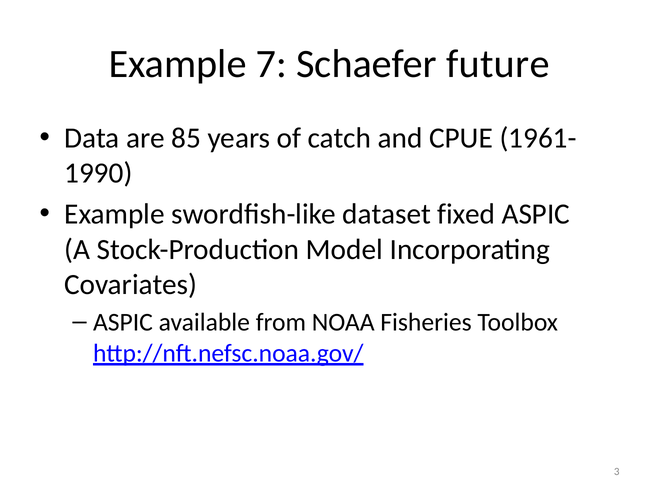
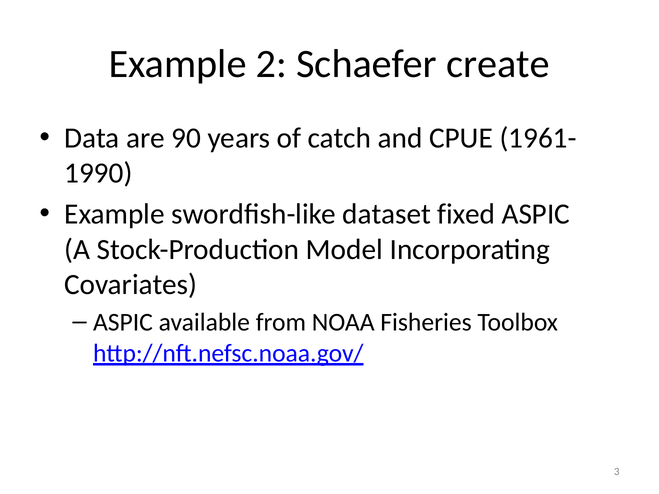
7: 7 -> 2 (271, 64)
future: future -> create (498, 64)
85: 85 -> 90 (186, 138)
